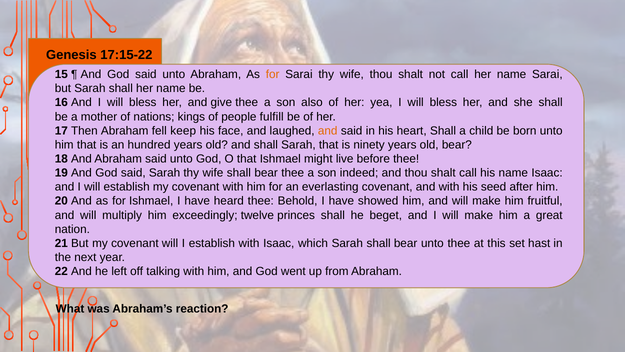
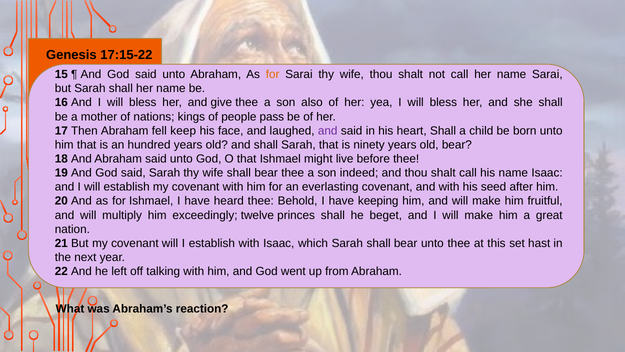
fulfill: fulfill -> pass (272, 116)
and colour: orange -> purple (328, 131)
showed: showed -> keeping (378, 201)
